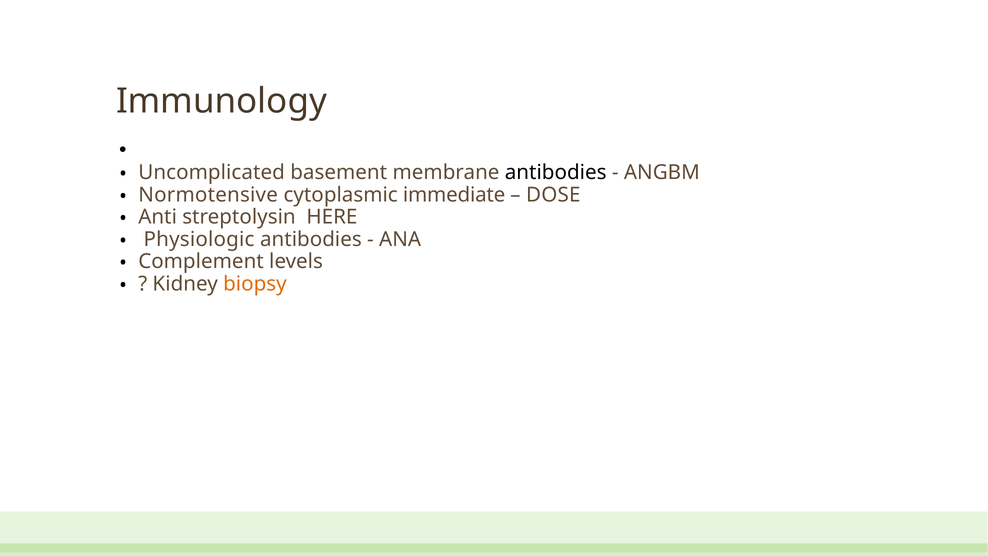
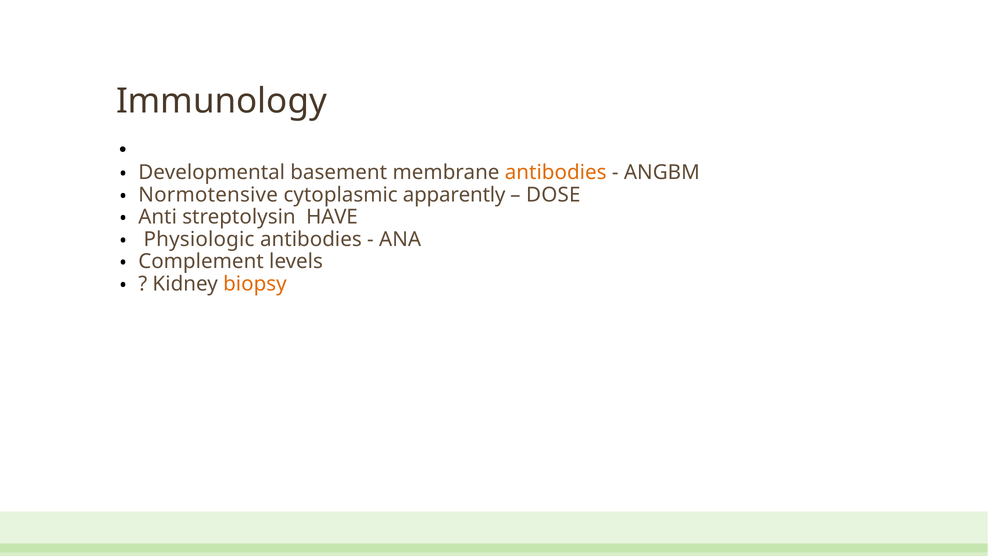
Uncomplicated: Uncomplicated -> Developmental (212, 173)
antibodies colour: black -> orange (556, 173)
immediate: immediate -> apparently (454, 195)
HERE: HERE -> HAVE (332, 217)
